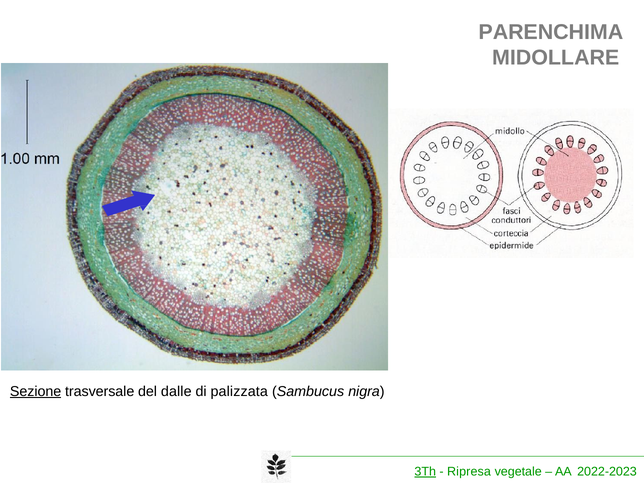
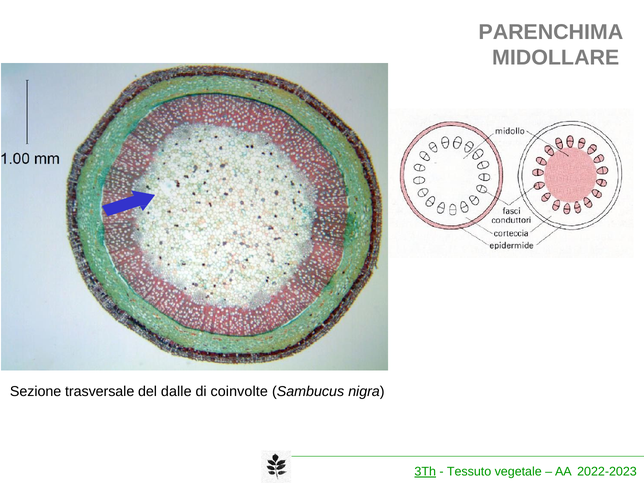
Sezione underline: present -> none (36, 392)
palizzata: palizzata -> coinvolte (239, 392)
Ripresa: Ripresa -> Tessuto (469, 472)
